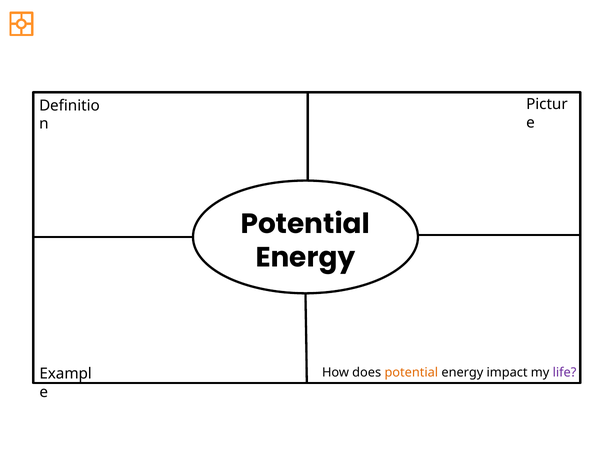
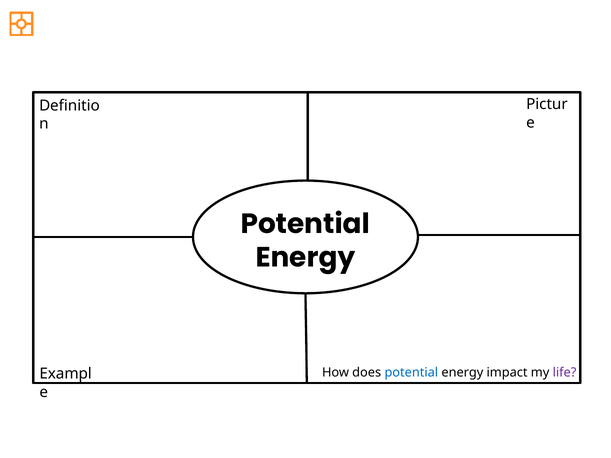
potential colour: orange -> blue (411, 373)
